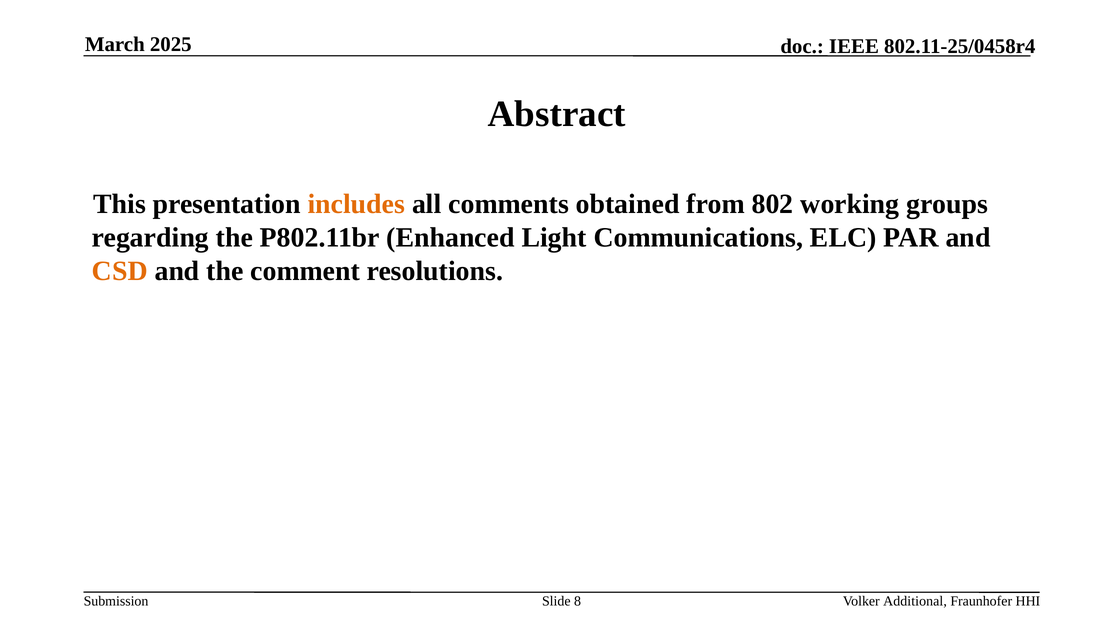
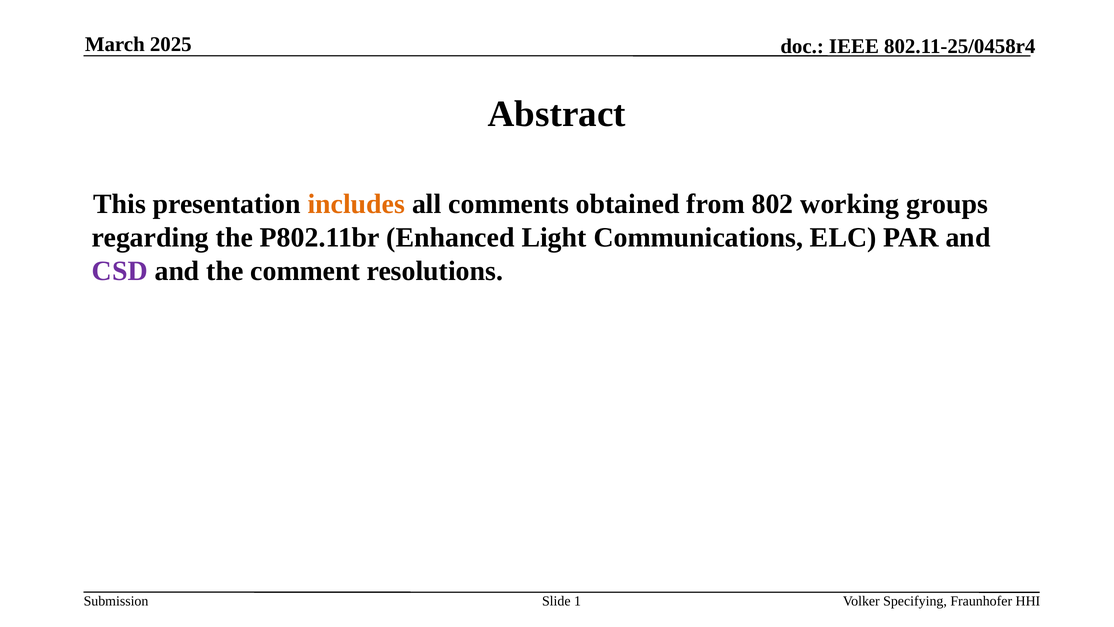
CSD colour: orange -> purple (120, 271)
8: 8 -> 1 (578, 601)
Additional: Additional -> Specifying (915, 601)
